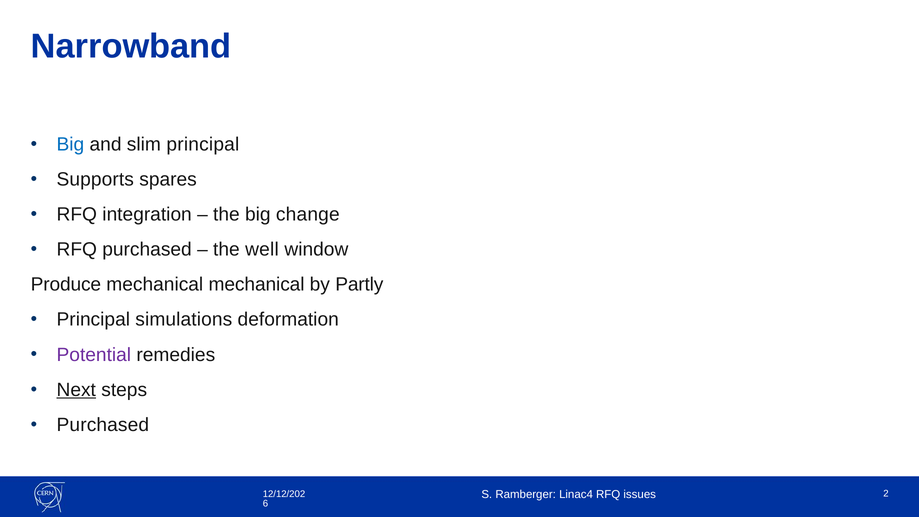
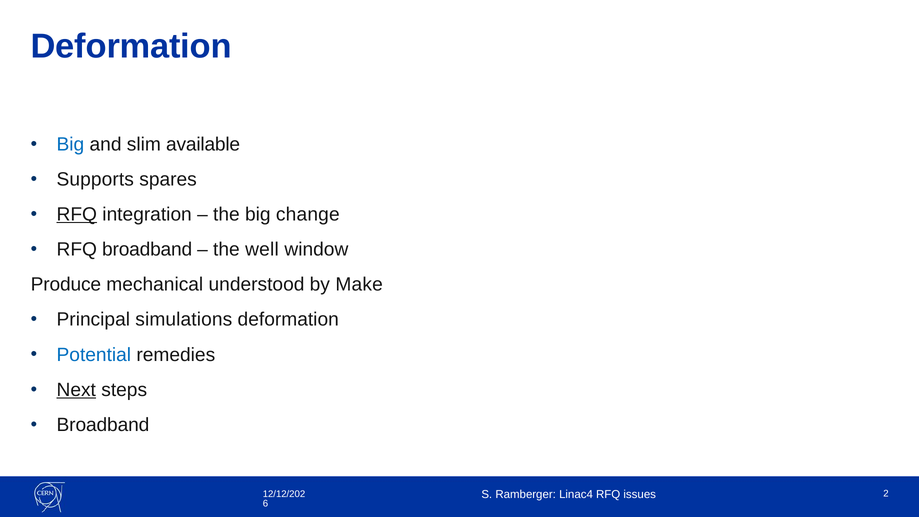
Narrowband: Narrowband -> Deformation (131, 47)
slim principal: principal -> available (203, 144)
RFQ underline: none -> present (77, 214)
RFQ purchased: purchased -> broadband (147, 249)
mechanical mechanical: mechanical -> understood (257, 285)
Partly: Partly -> Make (359, 285)
Potential colour: purple -> blue (94, 355)
Purchased: Purchased -> Broadband (103, 425)
